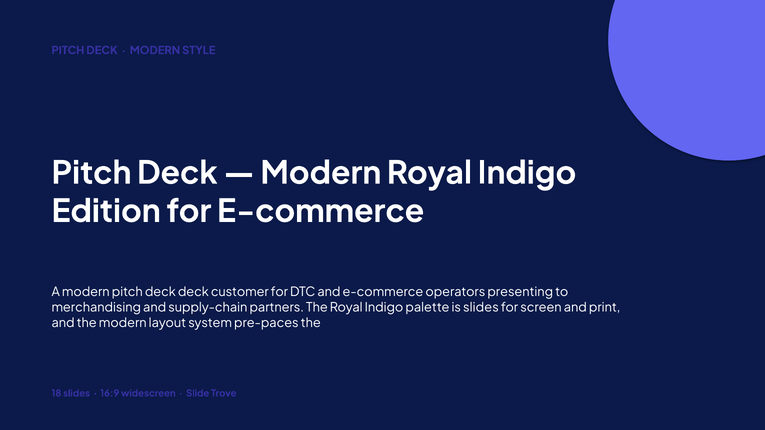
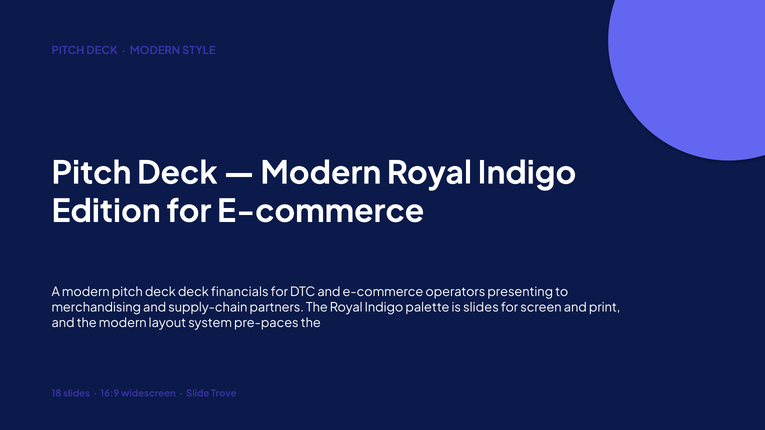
customer: customer -> financials (240, 293)
